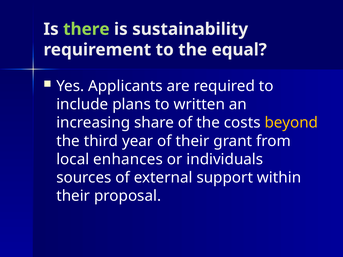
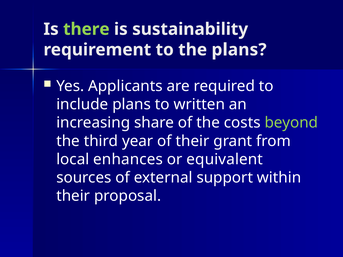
the equal: equal -> plans (239, 50)
beyond colour: yellow -> light green (291, 123)
individuals: individuals -> equivalent (225, 159)
